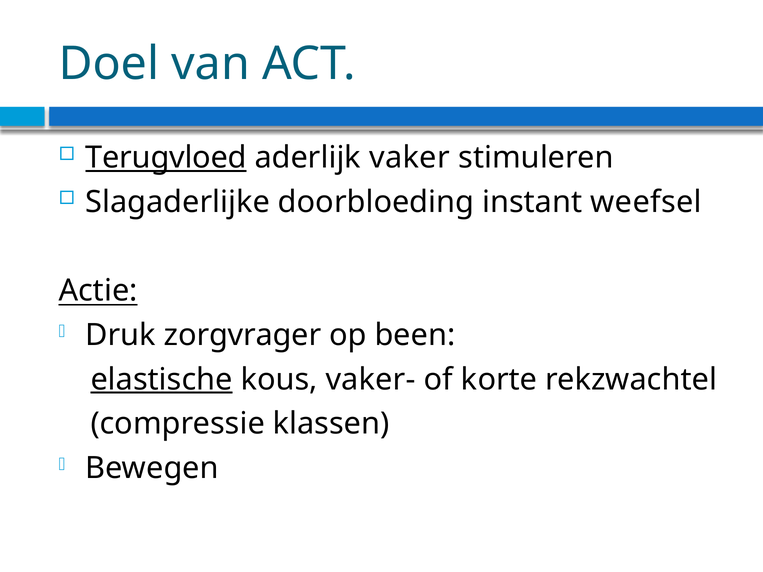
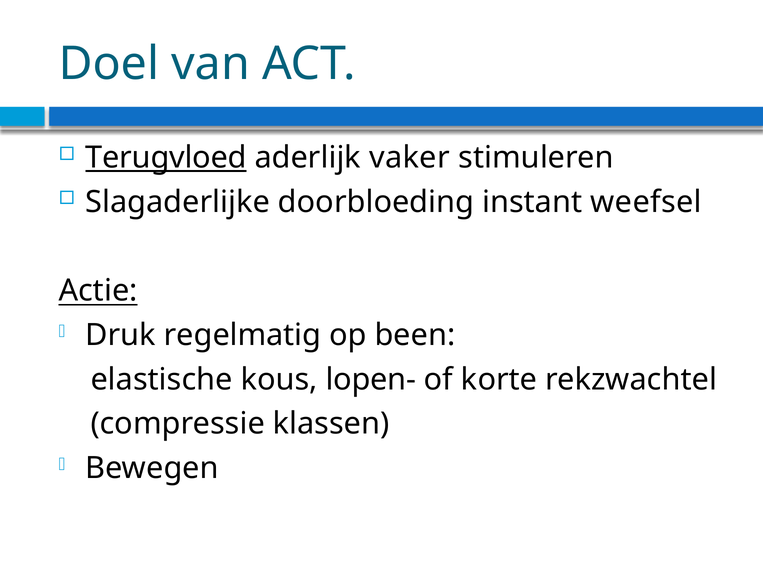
zorgvrager: zorgvrager -> regelmatig (243, 335)
elastische underline: present -> none (162, 380)
vaker-: vaker- -> lopen- (371, 380)
